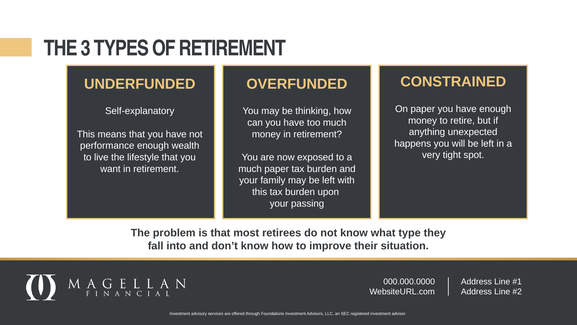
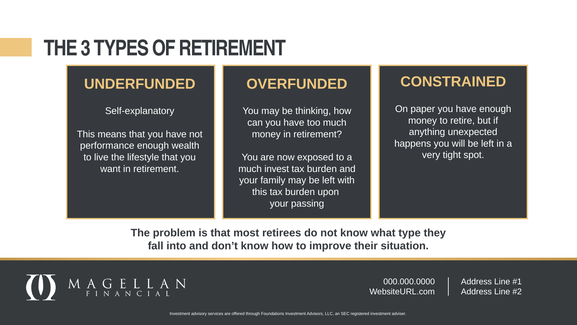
much paper: paper -> invest (277, 169)
